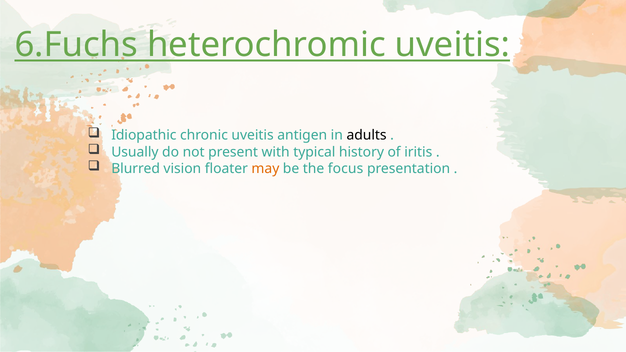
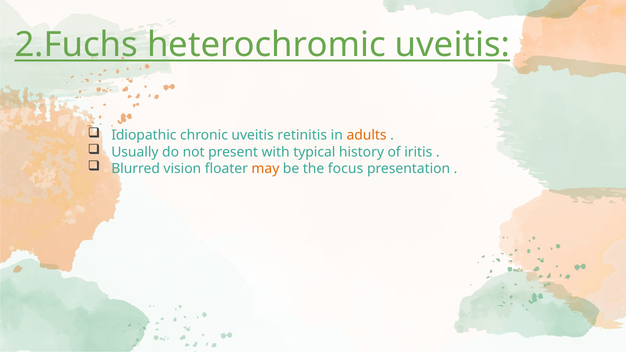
6.Fuchs: 6.Fuchs -> 2.Fuchs (76, 45)
antigen: antigen -> retinitis (302, 135)
adults colour: black -> orange (367, 135)
